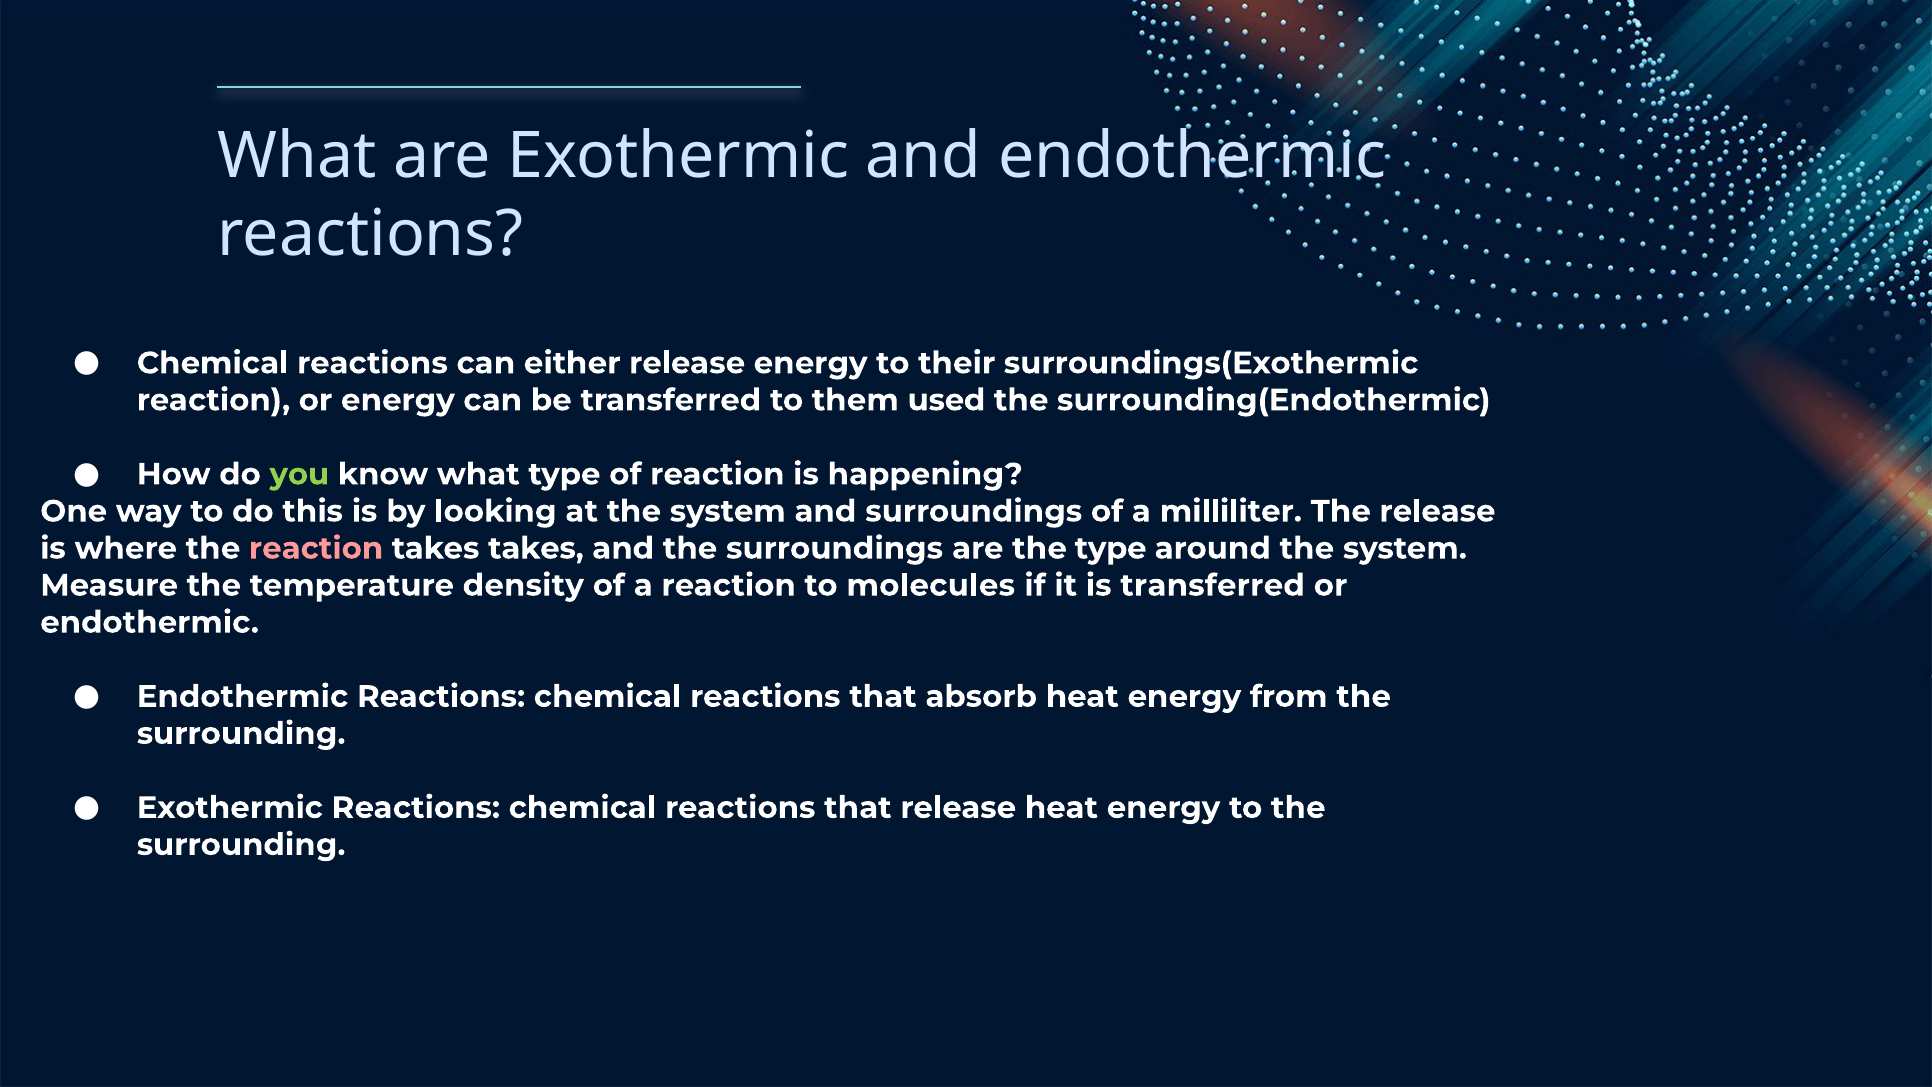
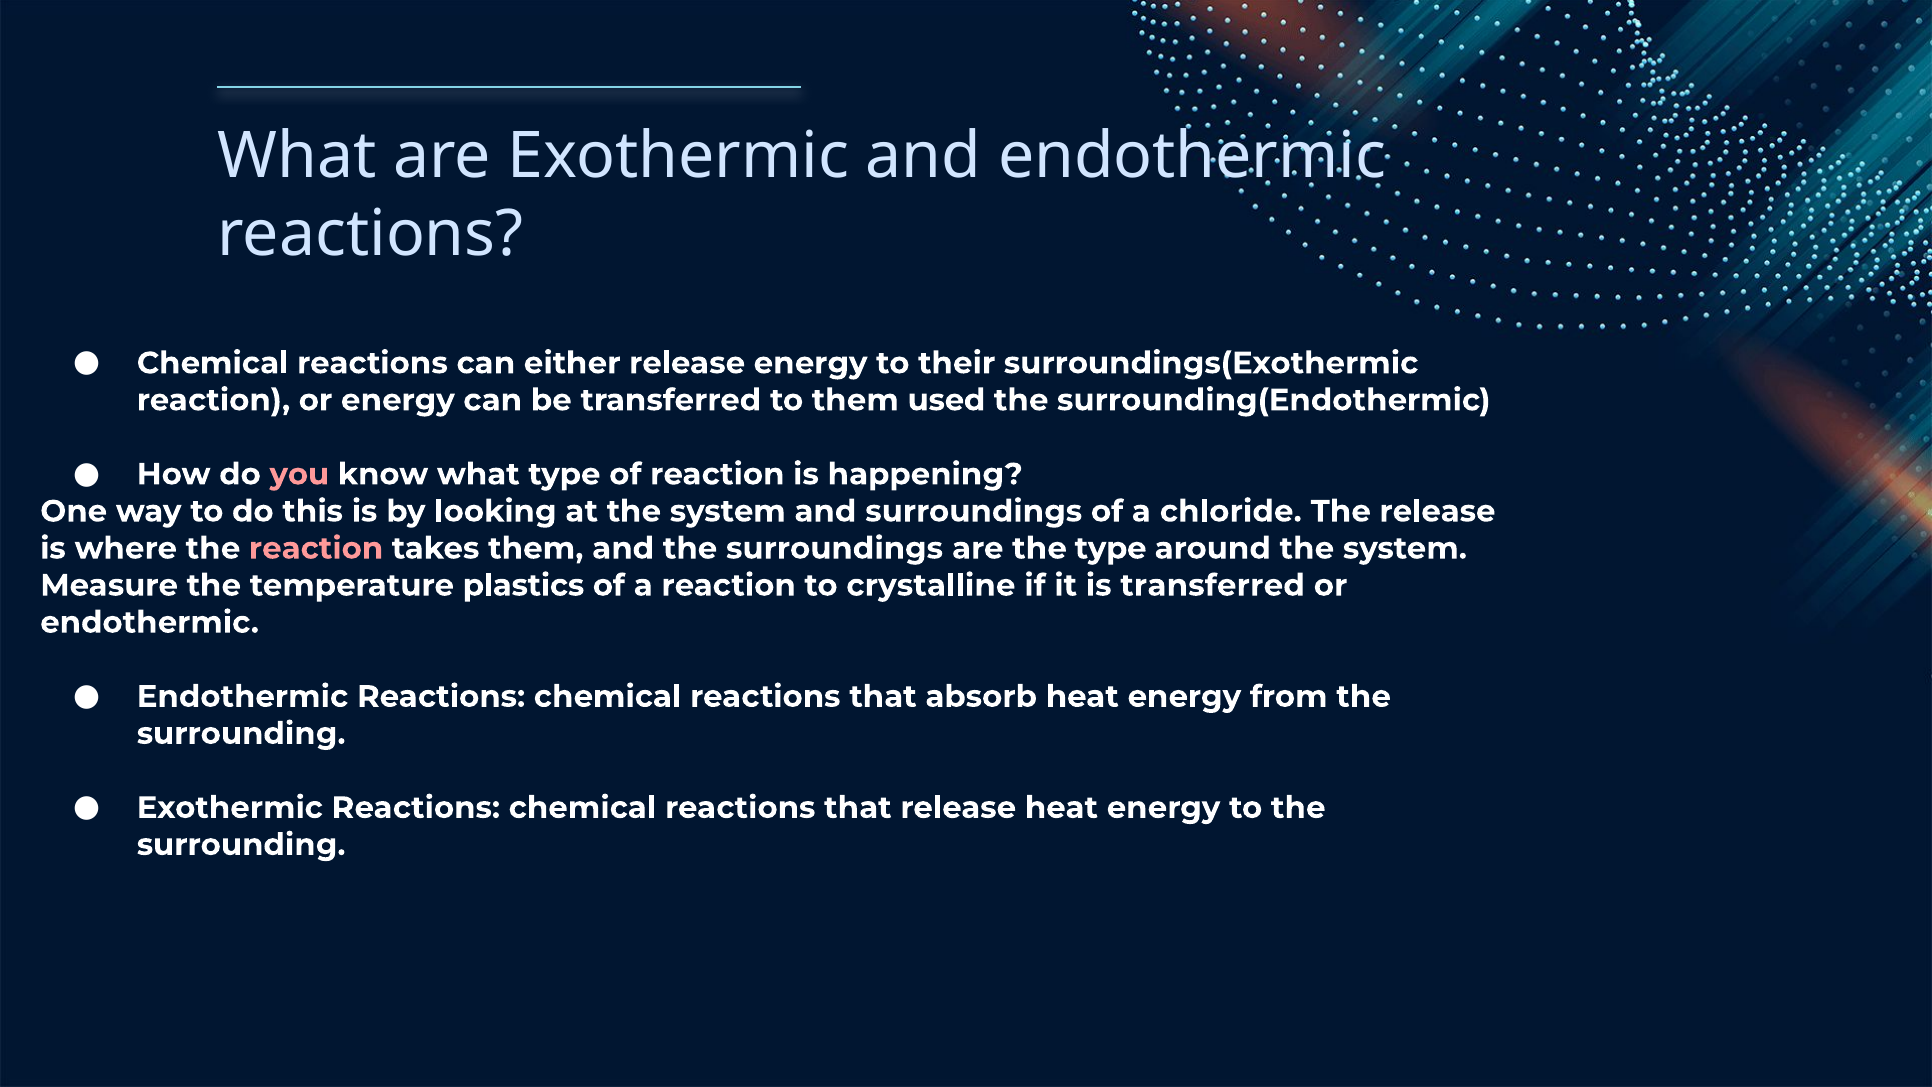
you colour: light green -> pink (299, 474)
milliliter: milliliter -> chloride (1231, 511)
takes takes: takes -> them (536, 548)
density: density -> plastics (524, 585)
molecules: molecules -> crystalline (931, 585)
